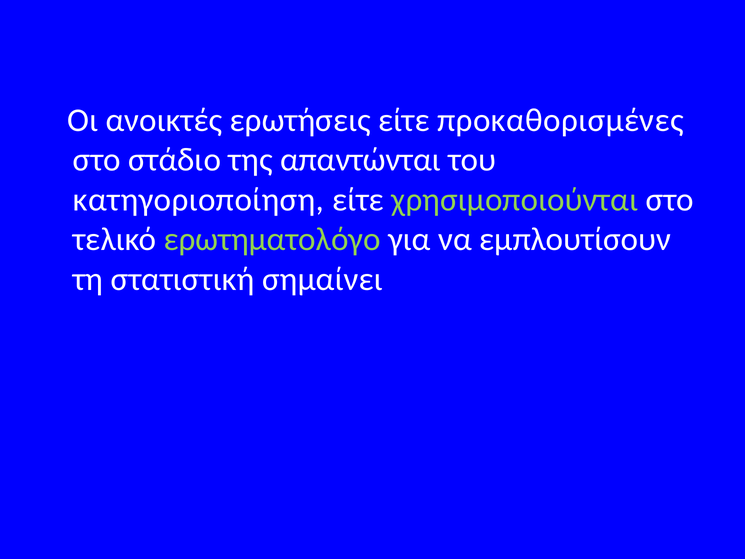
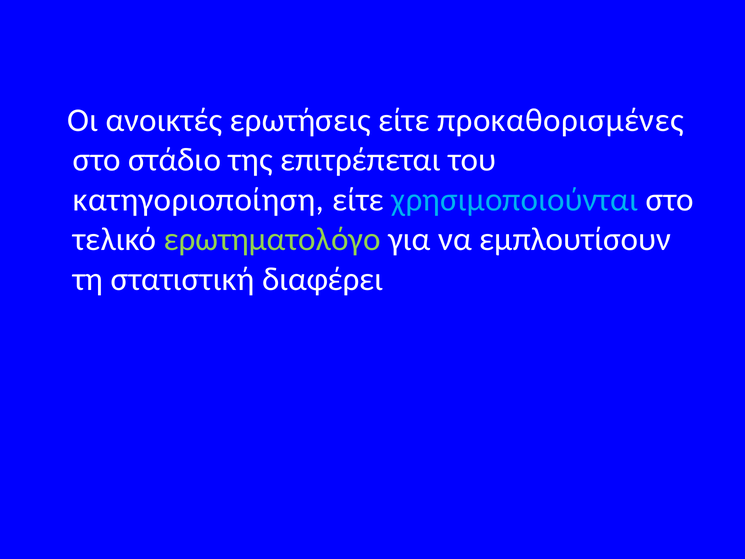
απαντώνται: απαντώνται -> επιτρέπεται (360, 160)
χρησιμοποιούνται colour: light green -> light blue (515, 200)
σημαίνει: σημαίνει -> διαφέρει (323, 279)
